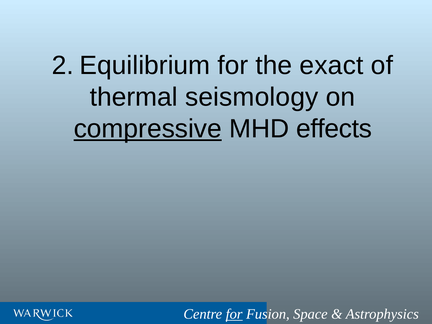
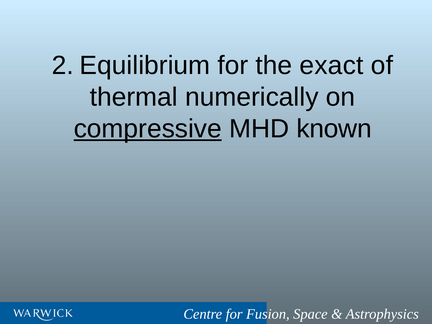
seismology: seismology -> numerically (252, 97)
effects: effects -> known (334, 129)
for underline: present -> none (234, 314)
